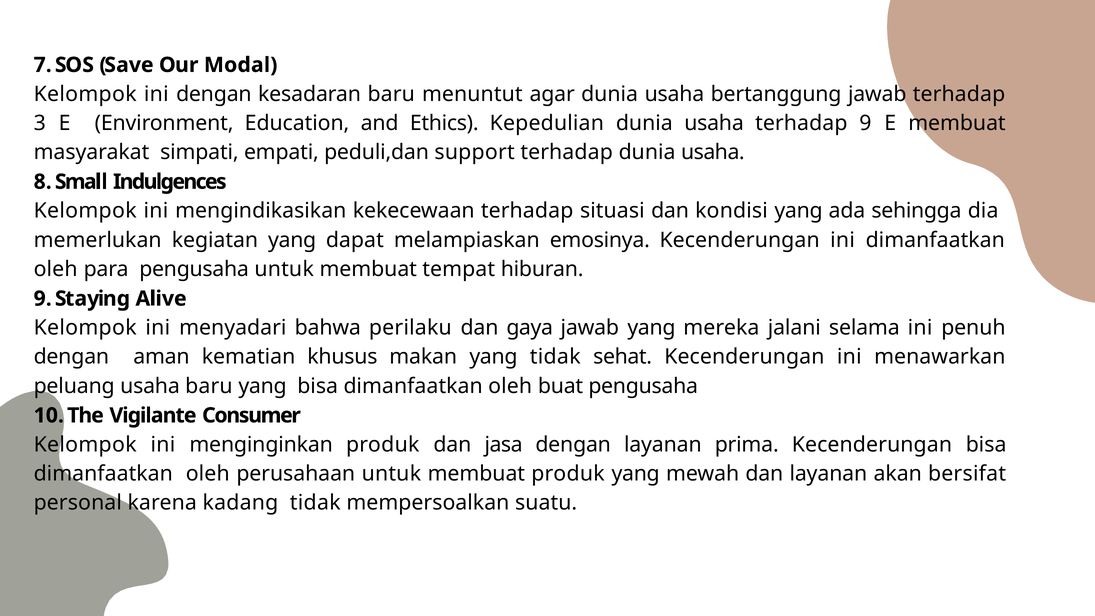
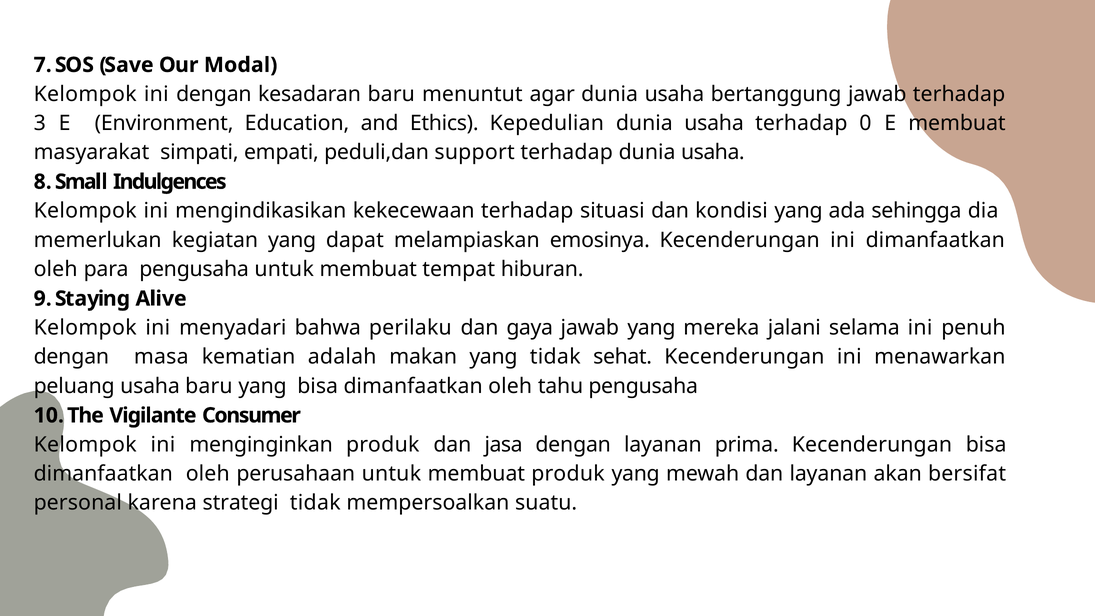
9: 9 -> 0 (865, 123)
aman: aman -> masa (161, 357)
khusus: khusus -> adalah (342, 357)
buat: buat -> tahu (561, 386)
kadang: kadang -> strategi (241, 503)
